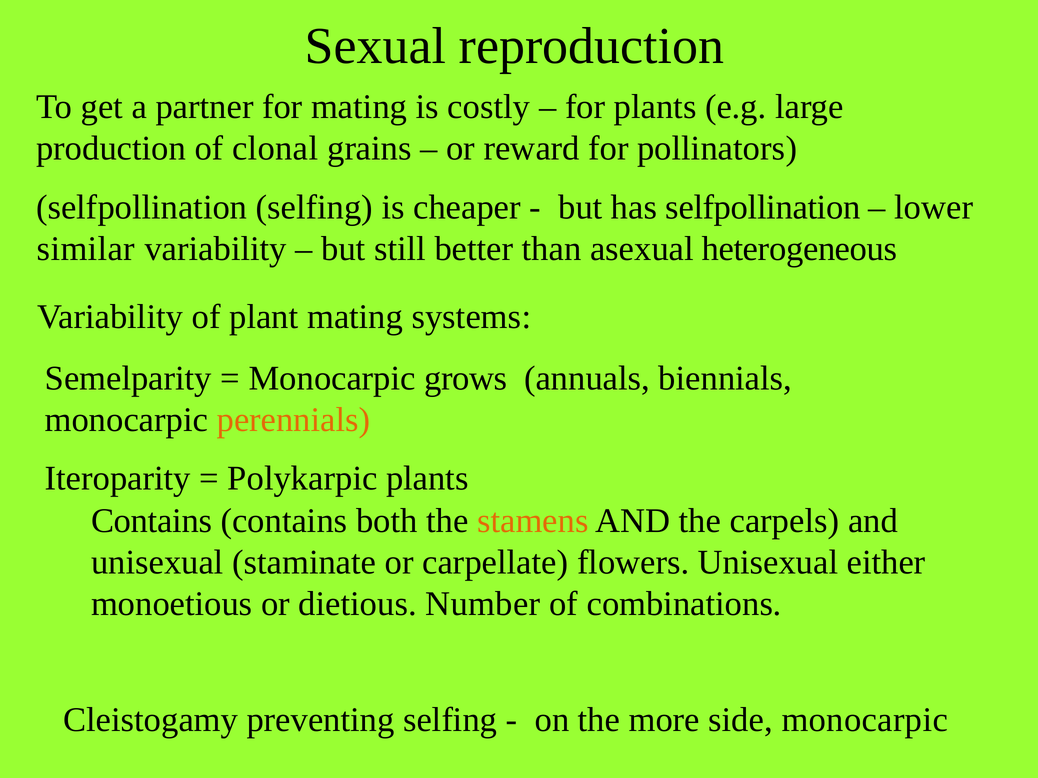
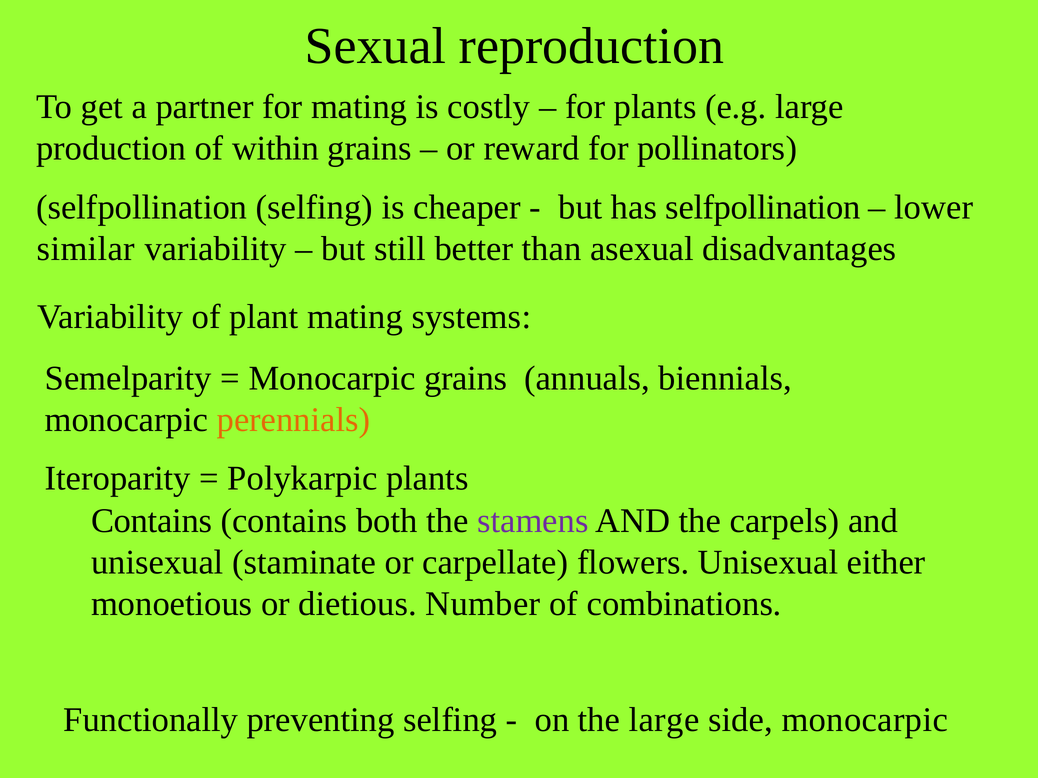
clonal: clonal -> within (276, 148)
heterogeneous: heterogeneous -> disadvantages (799, 249)
Monocarpic grows: grows -> grains (466, 378)
stamens colour: orange -> purple (533, 521)
Cleistogamy: Cleistogamy -> Functionally (151, 720)
the more: more -> large (664, 720)
